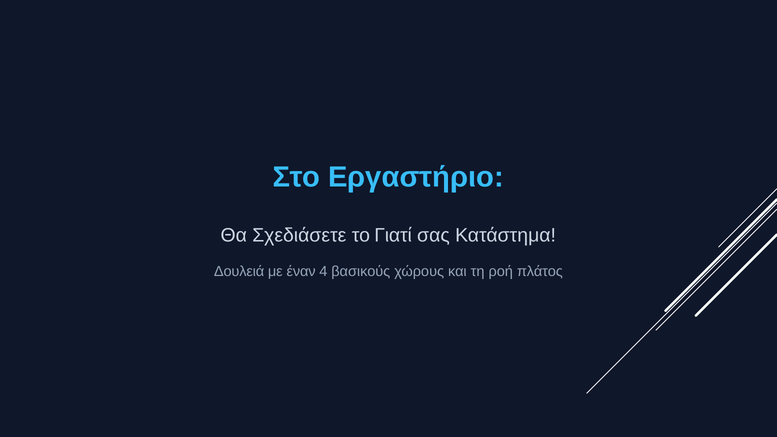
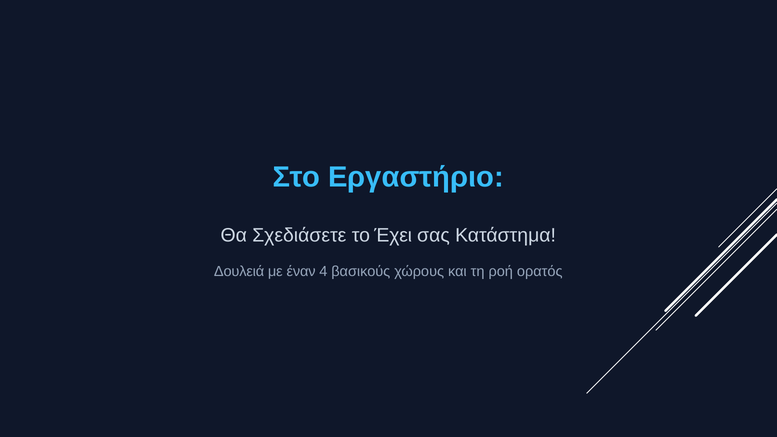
Γιατί: Γιατί -> Έχει (393, 236)
πλάτος: πλάτος -> ορατός (540, 272)
